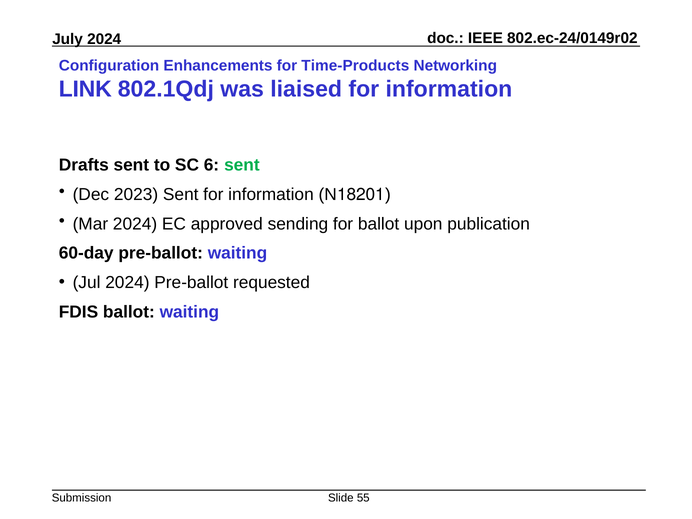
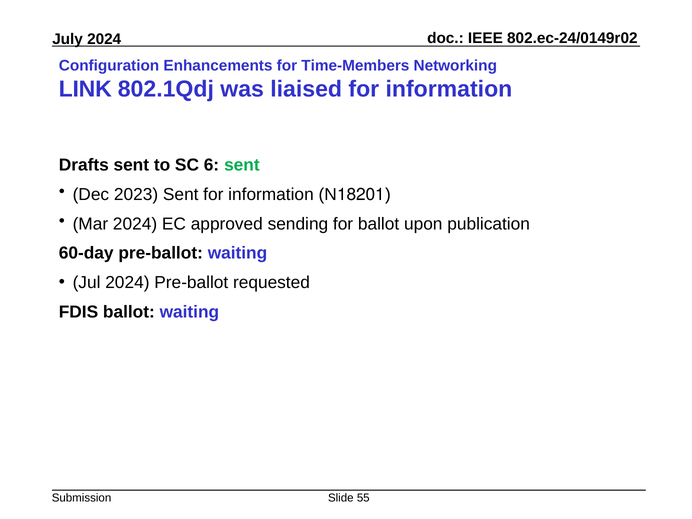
Time-Products: Time-Products -> Time-Members (355, 66)
